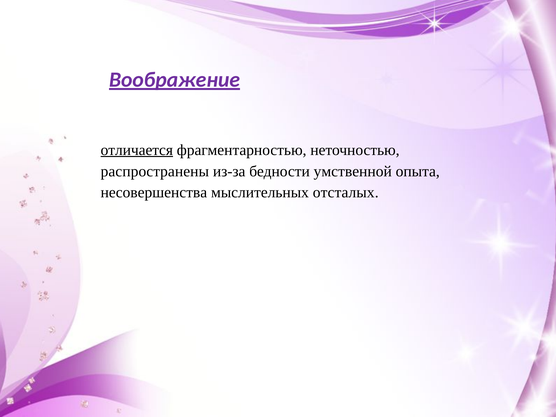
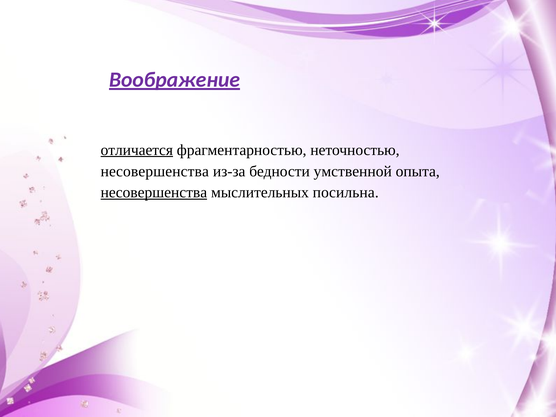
распространены: распространены -> несовершенства (155, 171)
несовершенства underline: none -> present (154, 193)
отсталых: отсталых -> посильна (346, 193)
